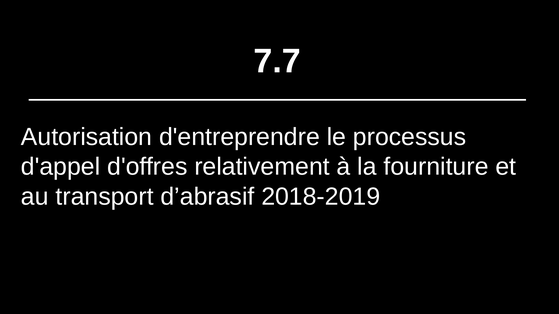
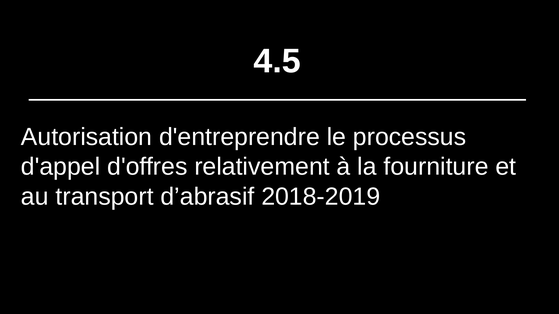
7.7: 7.7 -> 4.5 (277, 61)
